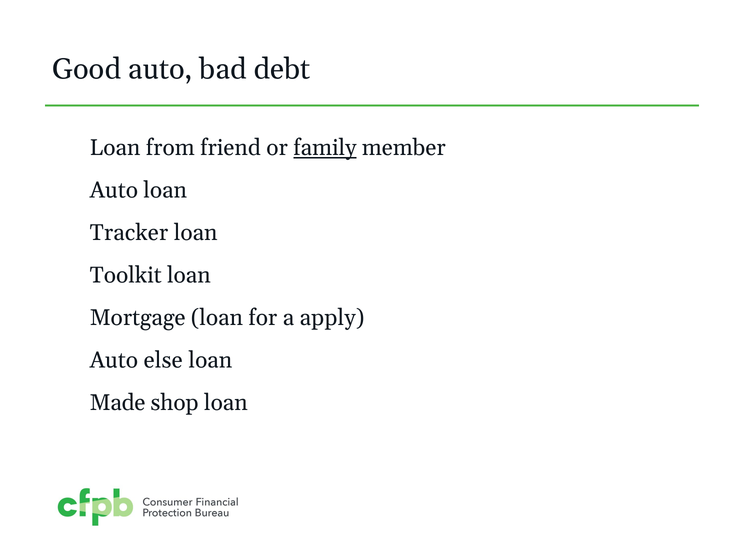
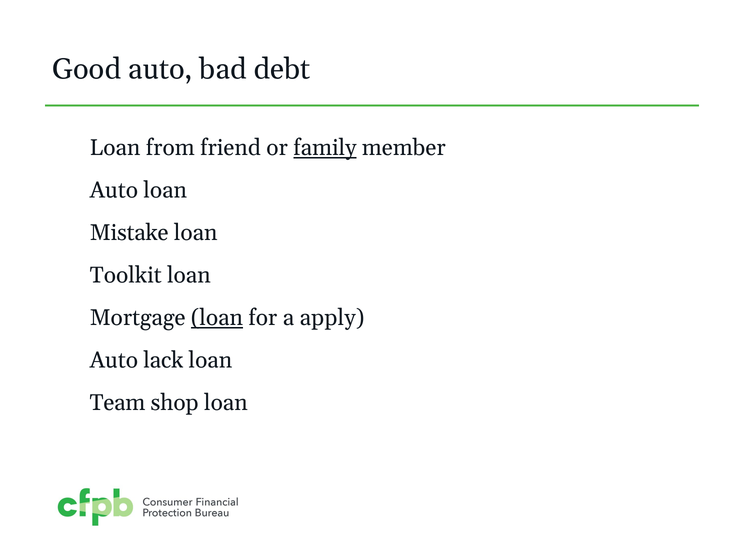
Tracker: Tracker -> Mistake (129, 233)
loan underline: none -> present (217, 318)
else: else -> lack (163, 360)
Made: Made -> Team (117, 403)
